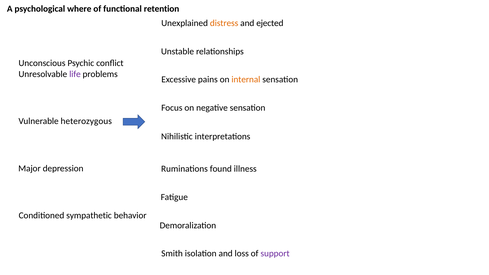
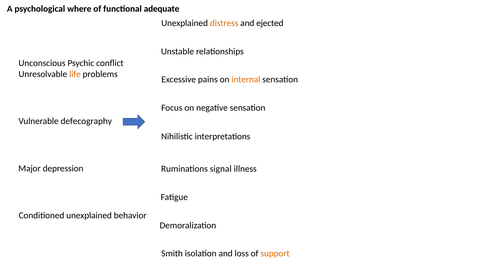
retention: retention -> adequate (162, 9)
life colour: purple -> orange (75, 74)
heterozygous: heterozygous -> defecography (86, 121)
found: found -> signal (221, 169)
Conditioned sympathetic: sympathetic -> unexplained (89, 216)
support colour: purple -> orange (275, 254)
